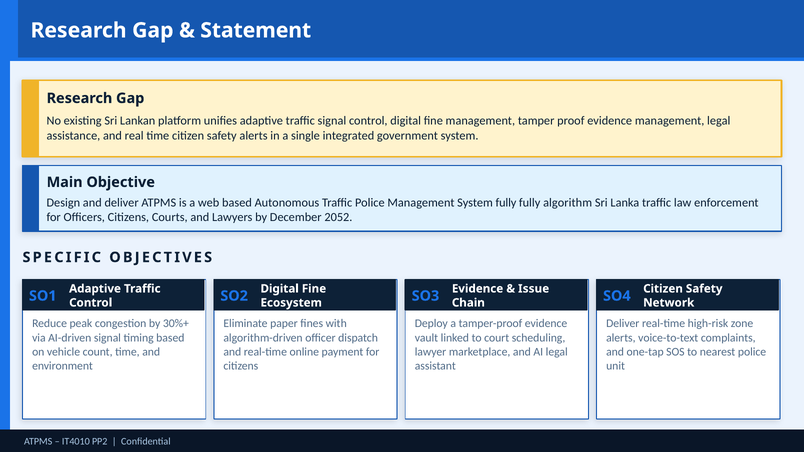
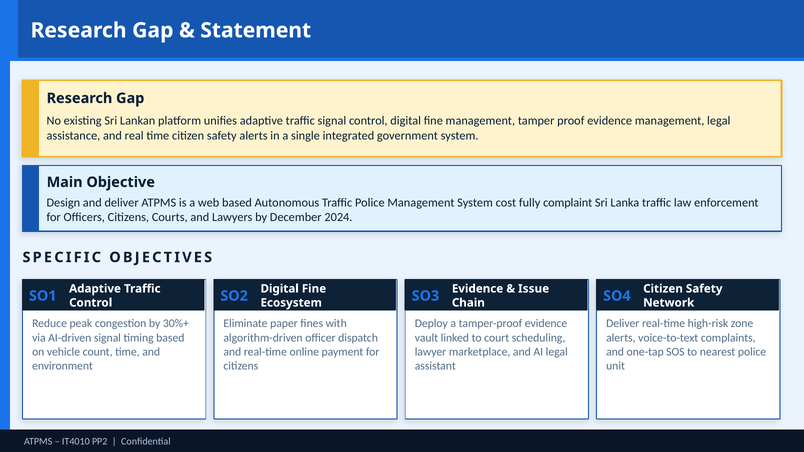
System fully: fully -> cost (506, 203)
algorithm: algorithm -> complaint (568, 203)
2052: 2052 -> 2024 (338, 218)
